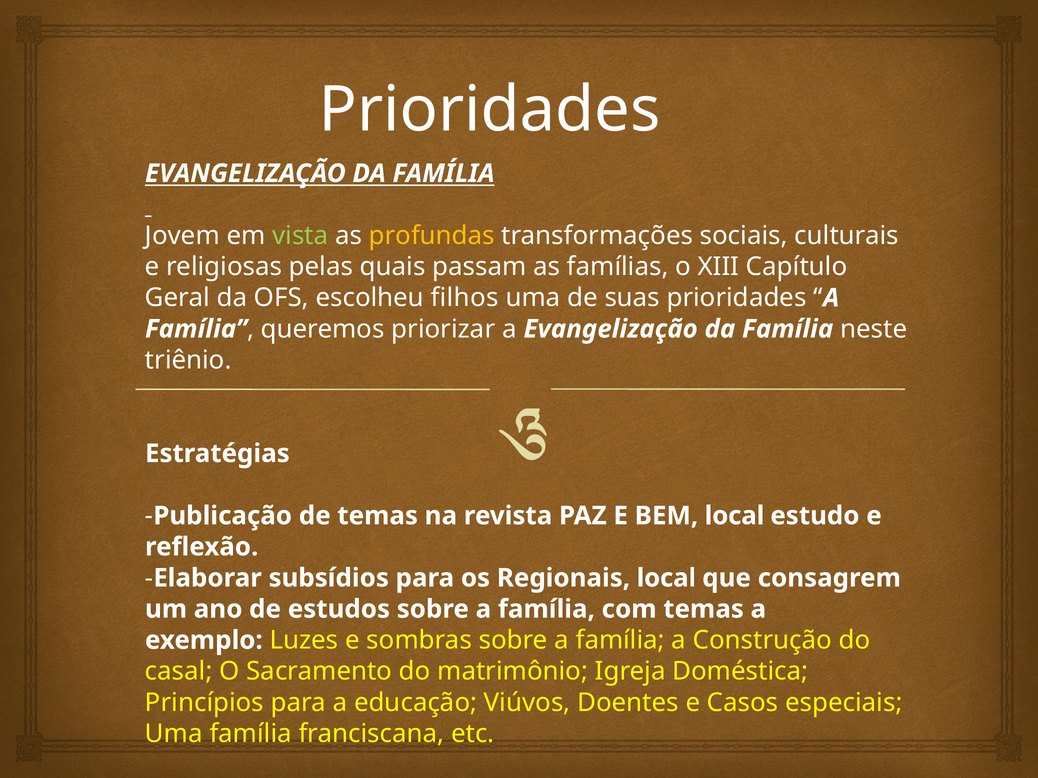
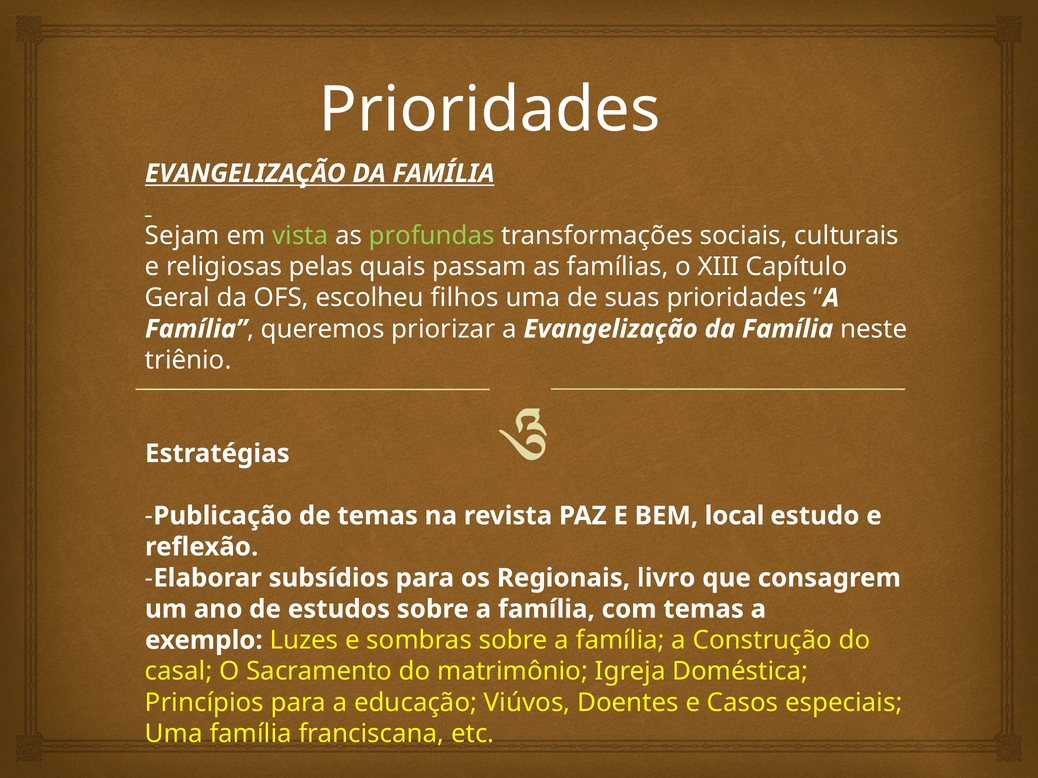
Jovem: Jovem -> Sejam (182, 236)
profundas colour: yellow -> light green (432, 236)
Regionais local: local -> livro (666, 578)
